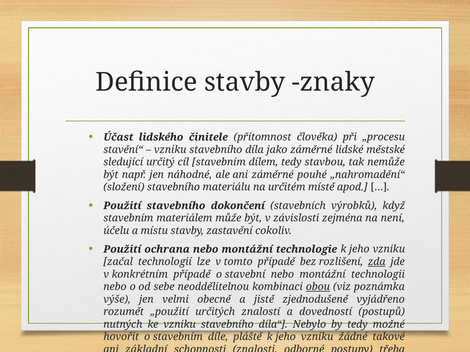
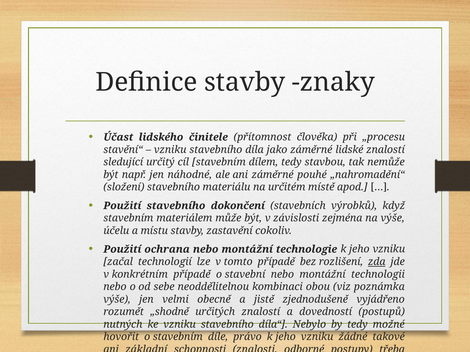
lidské městské: městské -> znalostí (386, 150)
na není: není -> výše (393, 219)
obou underline: present -> none (318, 287)
„použití: „použití -> „shodně (170, 312)
pláště: pláště -> právo (247, 337)
